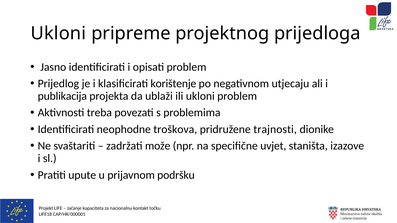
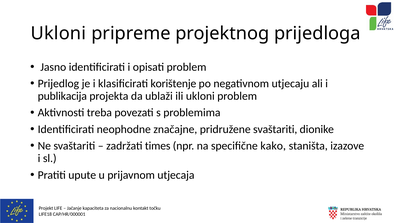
troškova: troškova -> značajne (175, 129)
pridružene trajnosti: trajnosti -> svaštariti (275, 129)
može: može -> times (158, 146)
uvjet: uvjet -> kako (273, 146)
podršku: podršku -> utjecaja (176, 175)
